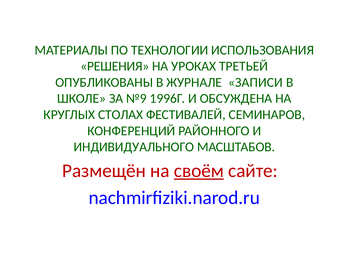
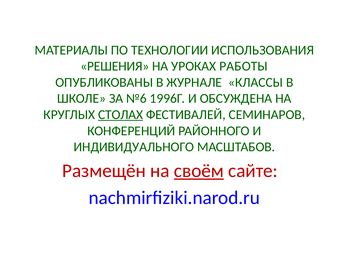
ТРЕТЬЕЙ: ТРЕТЬЕЙ -> РАБОТЫ (244, 66)
ЗАПИСИ: ЗАПИСИ -> КЛАССЫ (256, 82)
№9: №9 -> №6 (136, 98)
СТОЛАХ underline: none -> present (121, 114)
